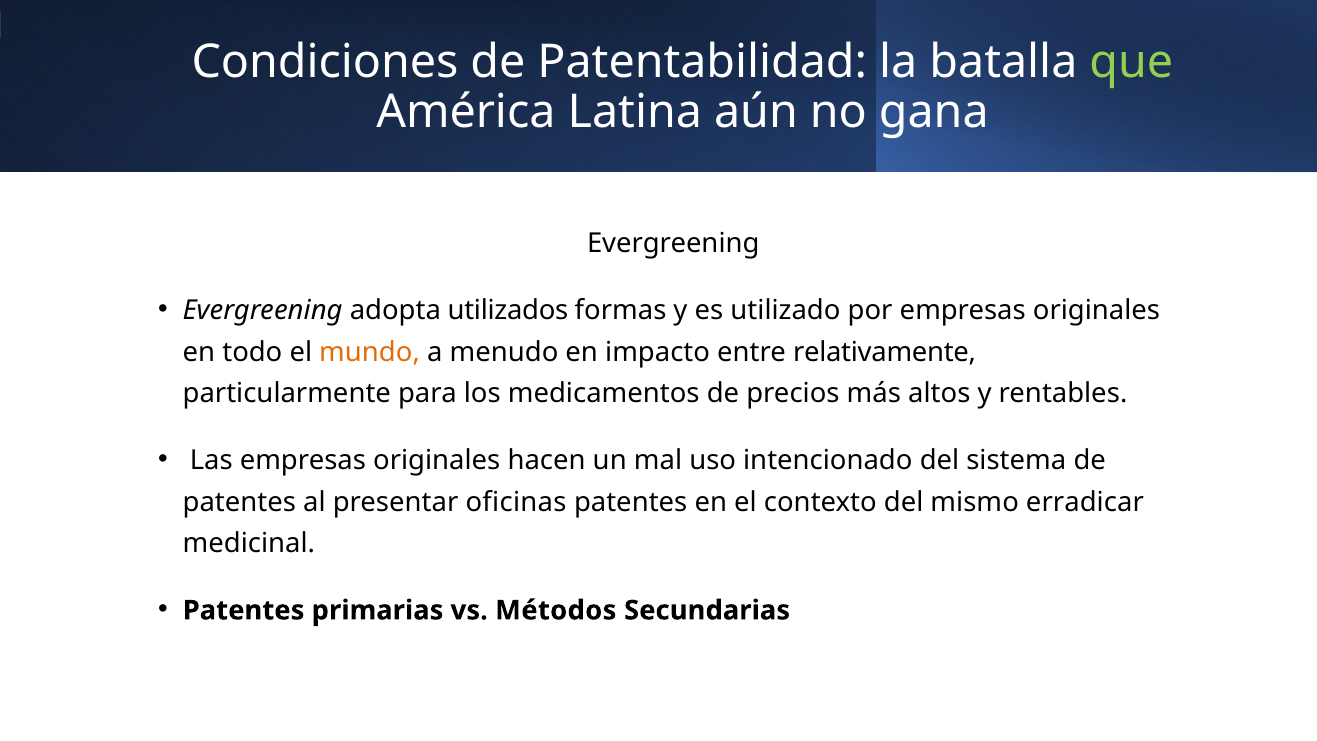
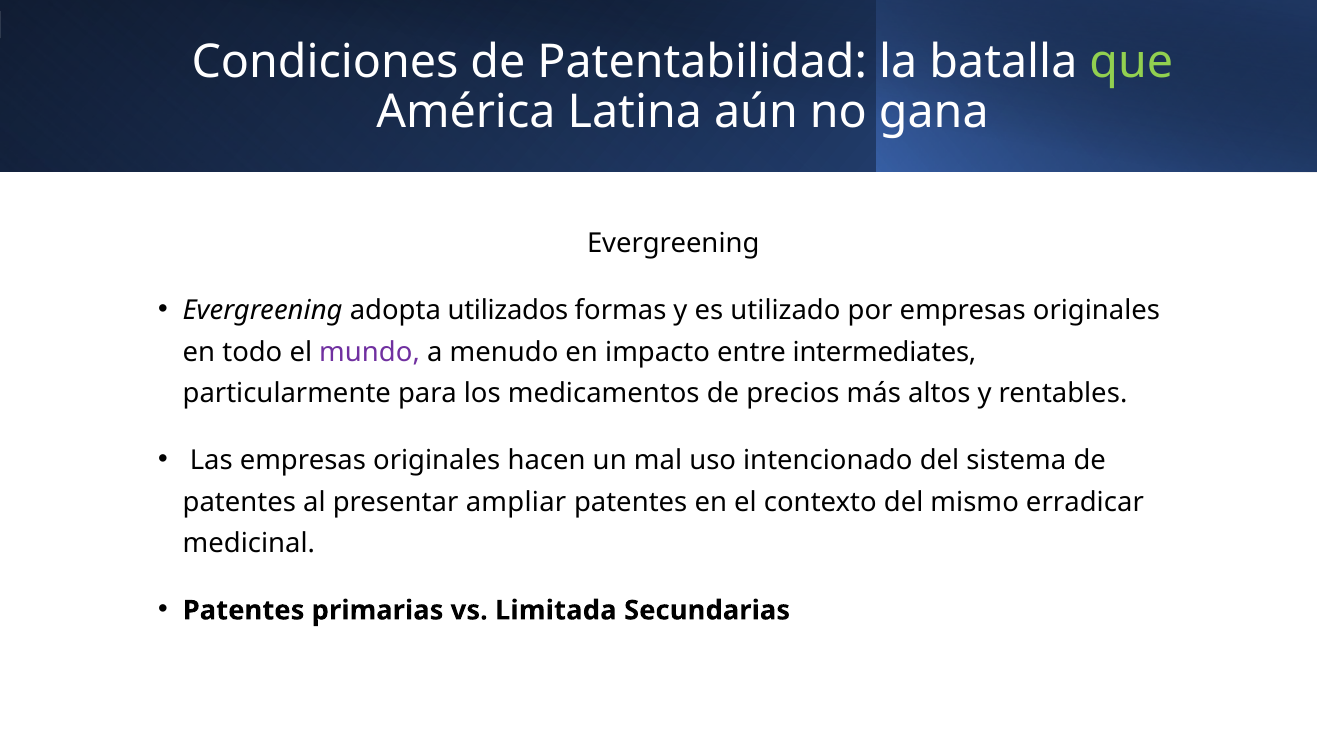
mundo colour: orange -> purple (370, 352)
relativamente: relativamente -> intermediates (885, 352)
oficinas: oficinas -> ampliar (516, 502)
Métodos: Métodos -> Limitada (556, 610)
